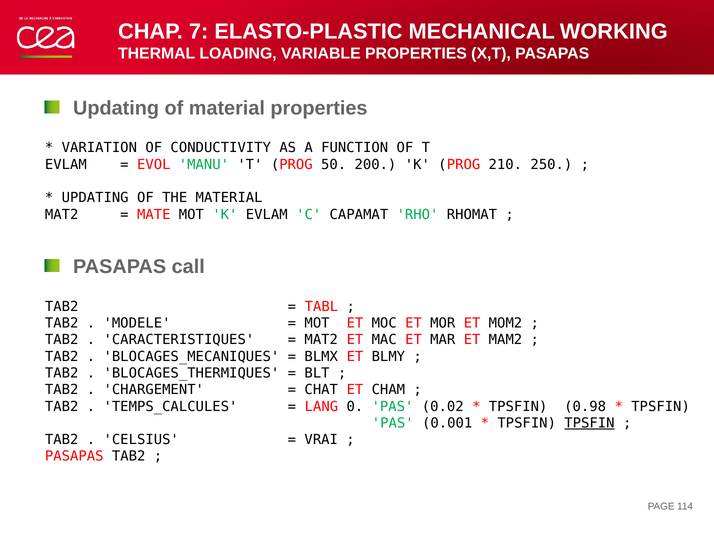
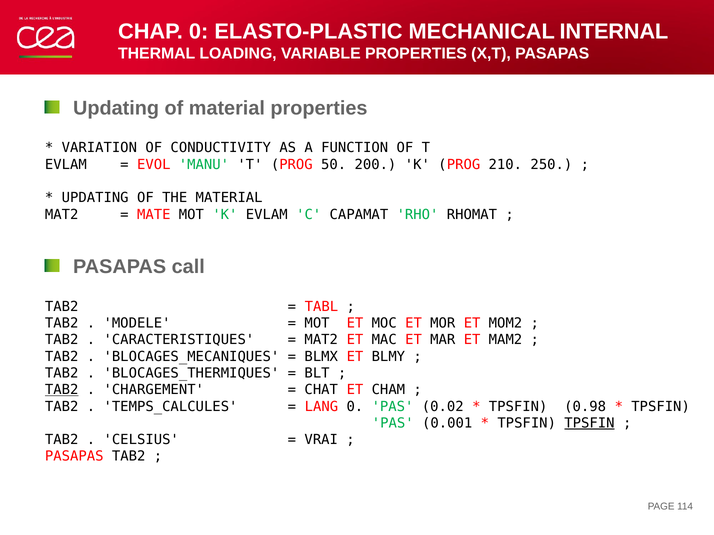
CHAP 7: 7 -> 0 (199, 32)
WORKING: WORKING -> INTERNAL (614, 32)
TAB2 underline: none -> present (62, 390)
